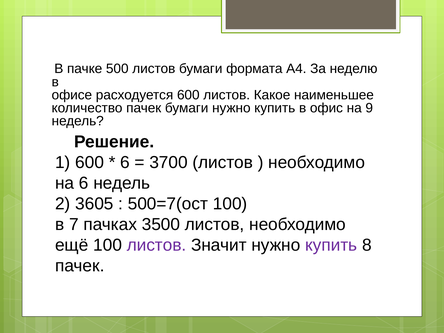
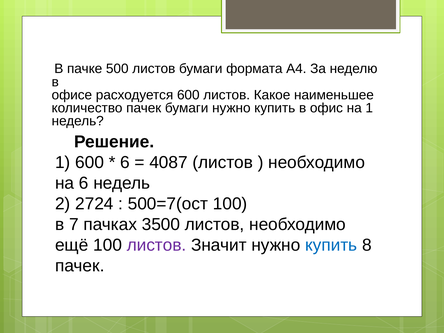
на 9: 9 -> 1 (369, 108)
3700: 3700 -> 4087 (169, 162)
3605: 3605 -> 2724 (94, 204)
купить colour: purple -> blue (331, 245)
